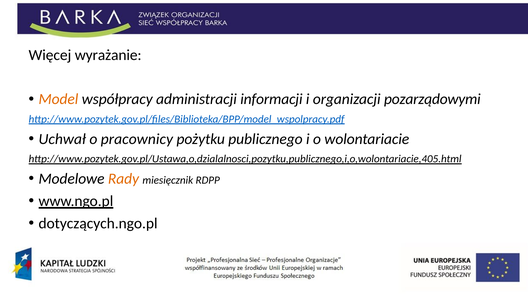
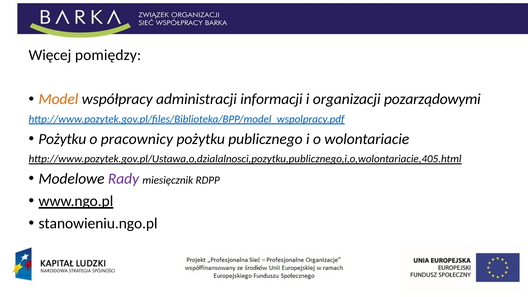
wyrażanie: wyrażanie -> pomiędzy (108, 55)
Uchwał: Uchwał -> Pożytku (62, 139)
Rady colour: orange -> purple (123, 179)
dotyczących.ngo.pl: dotyczących.ngo.pl -> stanowieniu.ngo.pl (98, 223)
